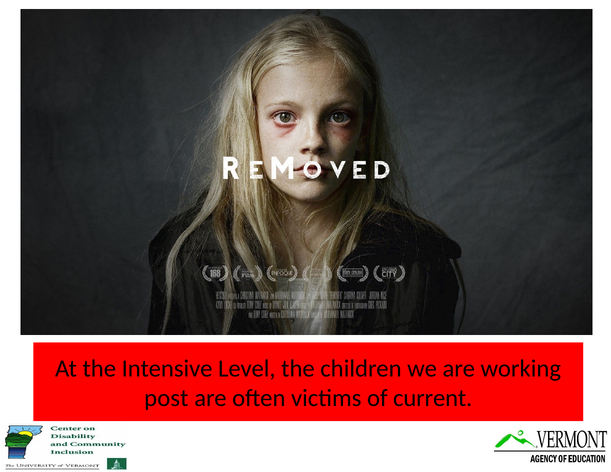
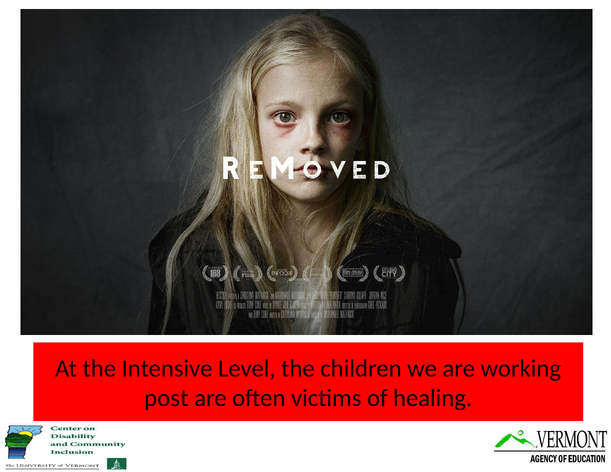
current: current -> healing (433, 398)
